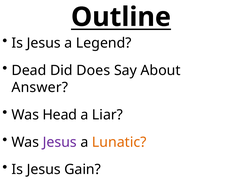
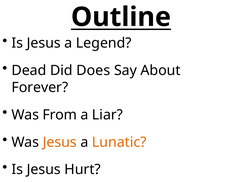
Answer: Answer -> Forever (40, 87)
Head: Head -> From (60, 114)
Jesus colour: purple -> orange (60, 142)
Gain: Gain -> Hurt (83, 169)
